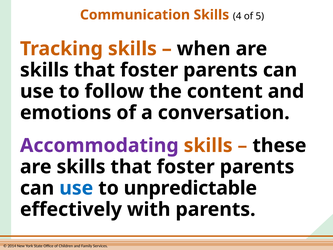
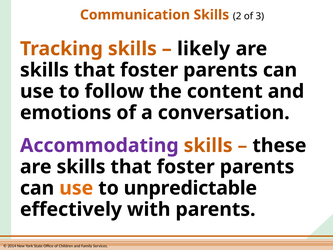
4: 4 -> 2 (237, 16)
5: 5 -> 3 (260, 16)
when: when -> likely (204, 49)
use colour: blue -> orange (76, 188)
